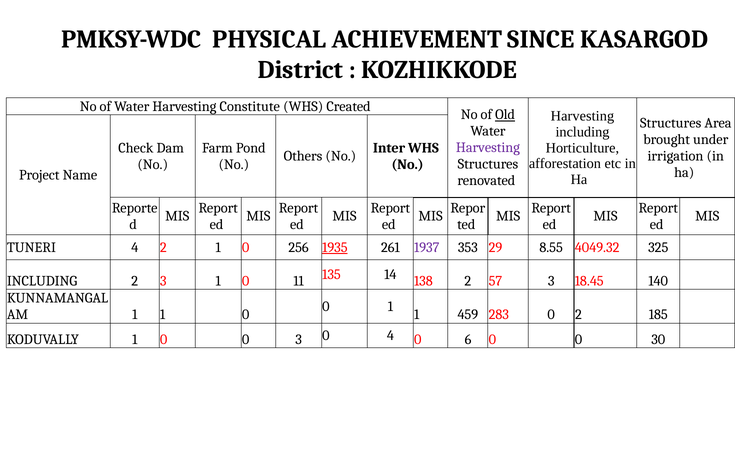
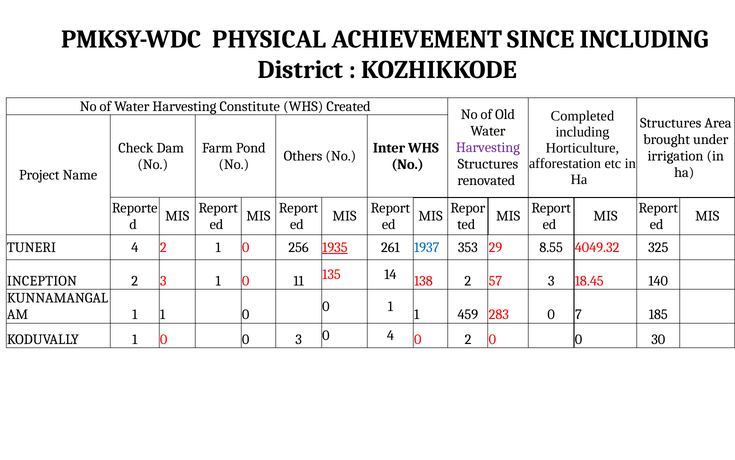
SINCE KASARGOD: KASARGOD -> INCLUDING (644, 39)
Old underline: present -> none (505, 115)
Harvesting: Harvesting -> Completed (582, 116)
1937 colour: purple -> blue (427, 247)
INCLUDING: INCLUDING -> INCEPTION (42, 281)
0 2: 2 -> 7 (578, 314)
0 6: 6 -> 2 (468, 339)
